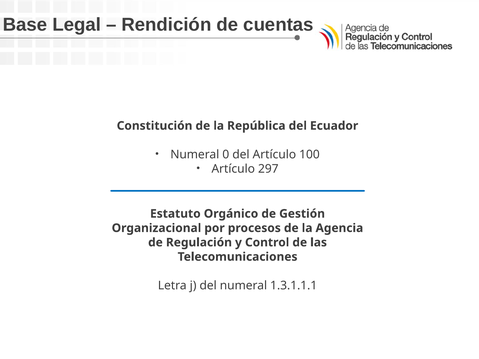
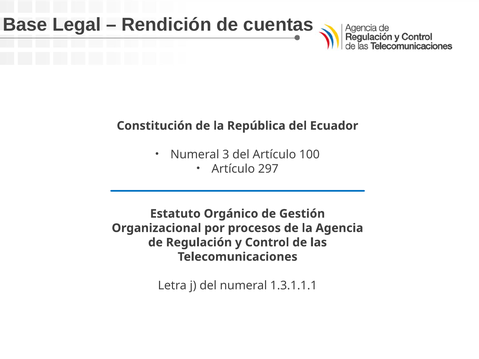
0: 0 -> 3 (226, 155)
